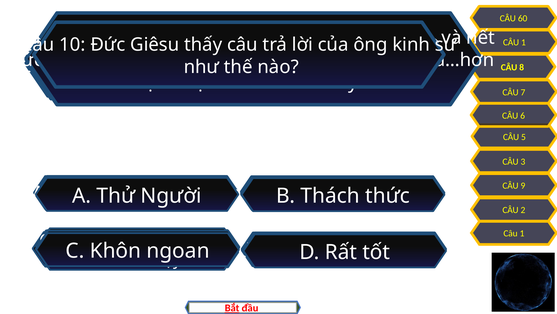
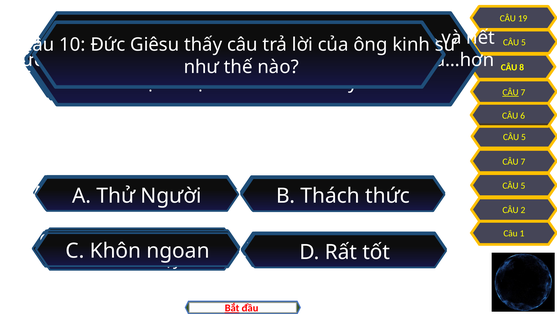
60: 60 -> 19 (523, 18)
1: 1 -> 5 (524, 42)
CÂU underline: none -> present (511, 92)
3: 3 -> 7 (523, 161)
9: 9 -> 5 (523, 185)
